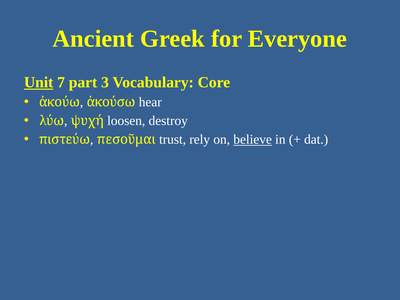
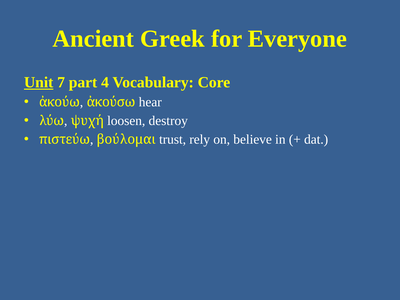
3: 3 -> 4 (105, 82)
πεσοῦμαι: πεσοῦμαι -> βούλομαι (126, 140)
believe underline: present -> none (253, 140)
